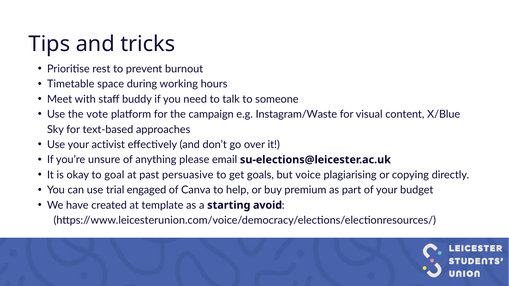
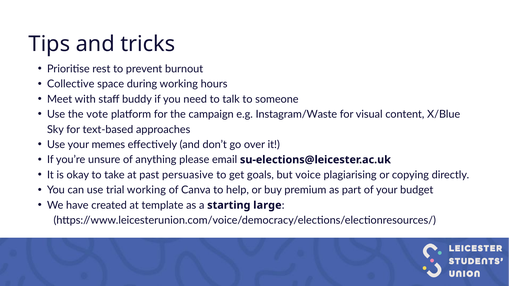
Timetable: Timetable -> Collective (71, 84)
activist: activist -> memes (108, 145)
goal: goal -> take (114, 175)
trial engaged: engaged -> working (146, 190)
avoid: avoid -> large (267, 205)
